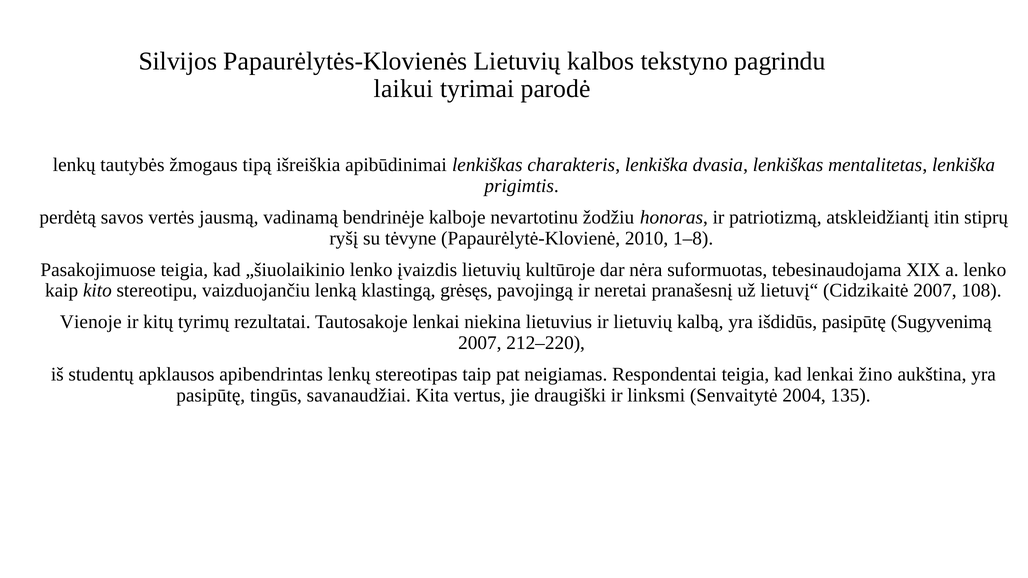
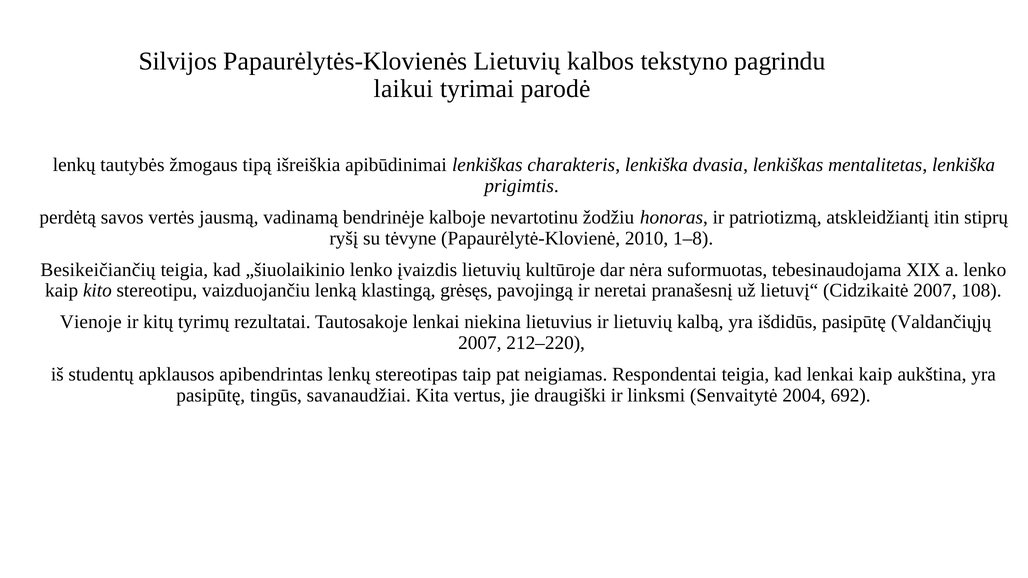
Pasakojimuose: Pasakojimuose -> Besikeičiančių (98, 270)
Sugyvenimą: Sugyvenimą -> Valdančiųjų (941, 322)
lenkai žino: žino -> kaip (876, 375)
135: 135 -> 692 (851, 395)
